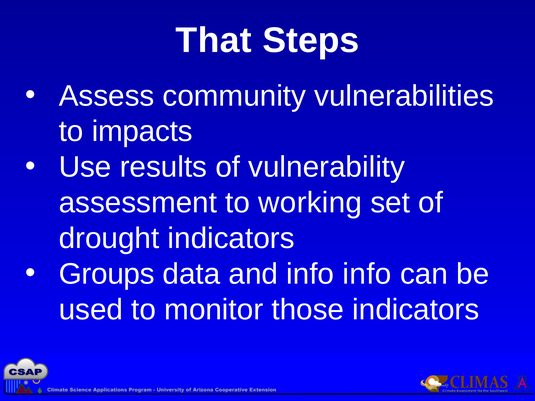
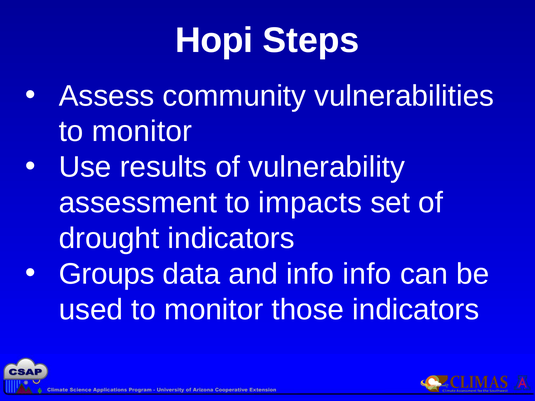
That: That -> Hopi (214, 40)
impacts: impacts -> monitor (142, 132)
working: working -> impacts (310, 203)
